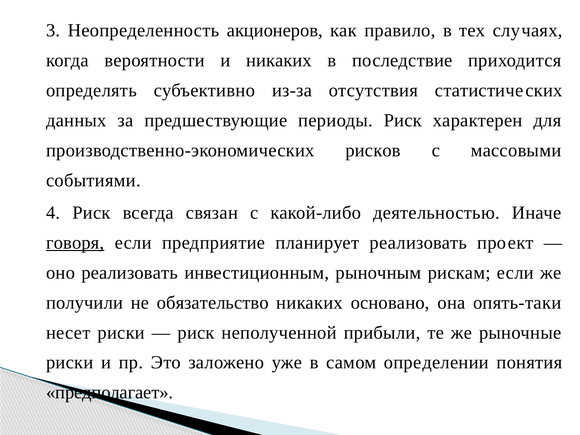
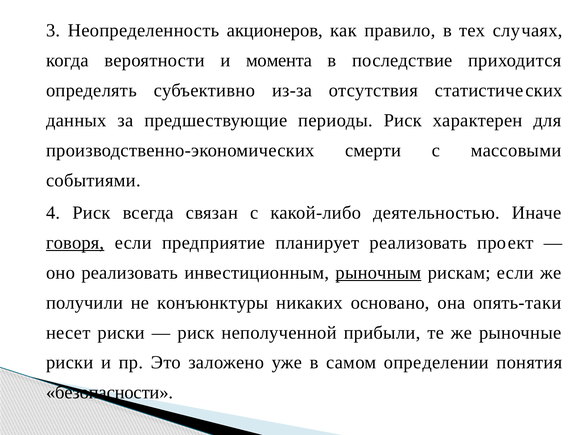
и никаких: никаких -> момента (279, 60)
рисков: рисков -> смерти (373, 150)
рыночным underline: none -> present (378, 273)
обязательство: обязательство -> конъюнктуры (213, 303)
предполагает: предполагает -> безопасности (110, 393)
